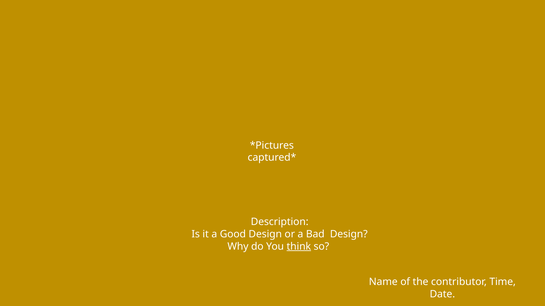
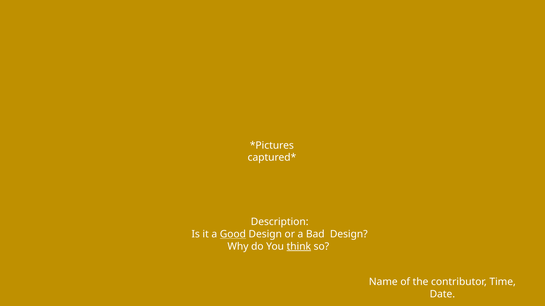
Good underline: none -> present (233, 235)
